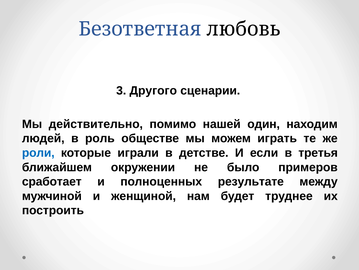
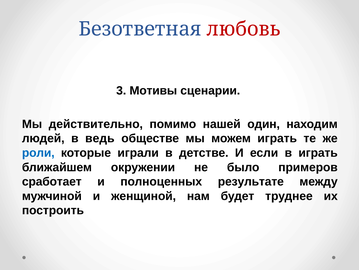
любовь colour: black -> red (244, 29)
Другого: Другого -> Мотивы (153, 90)
роль: роль -> ведь (100, 138)
в третья: третья -> играть (318, 153)
